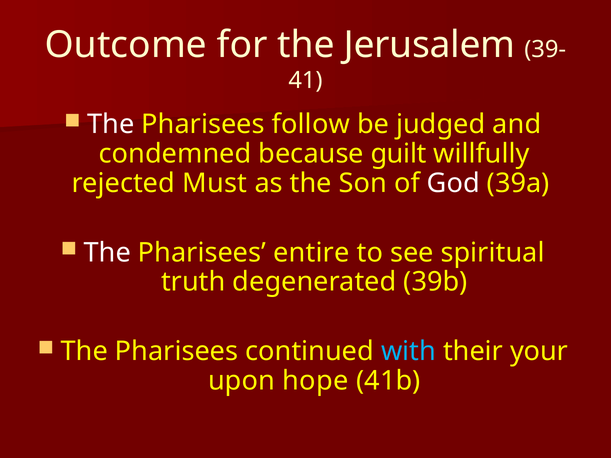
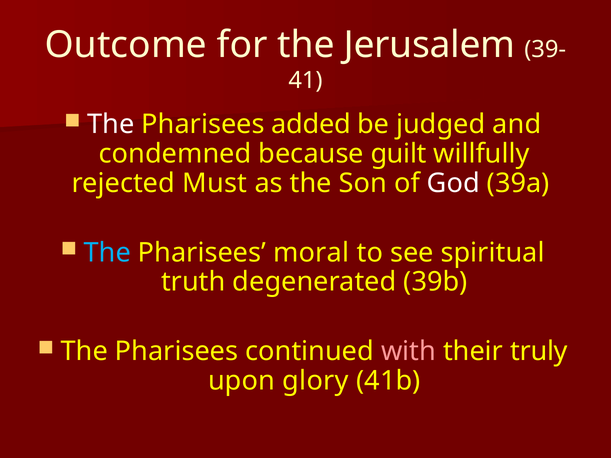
follow: follow -> added (311, 124)
The colour: white -> light blue (107, 253)
entire: entire -> moral (311, 253)
with colour: light blue -> pink (408, 352)
your: your -> truly (539, 352)
hope: hope -> glory (315, 381)
